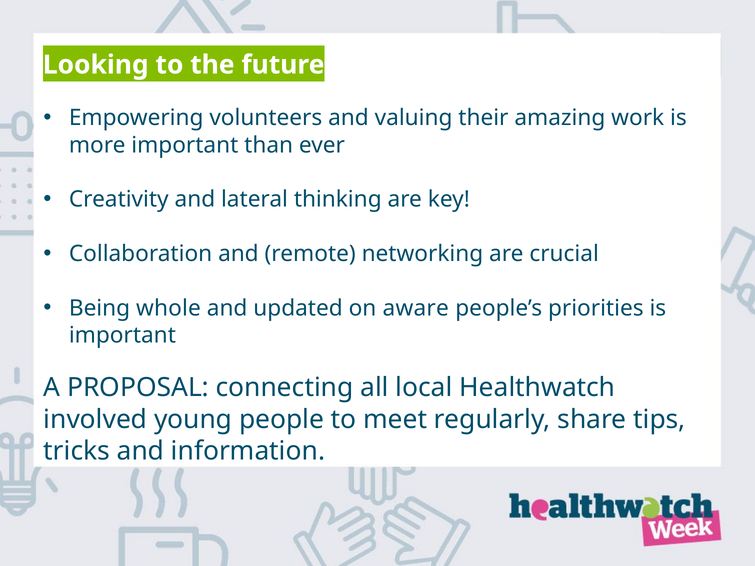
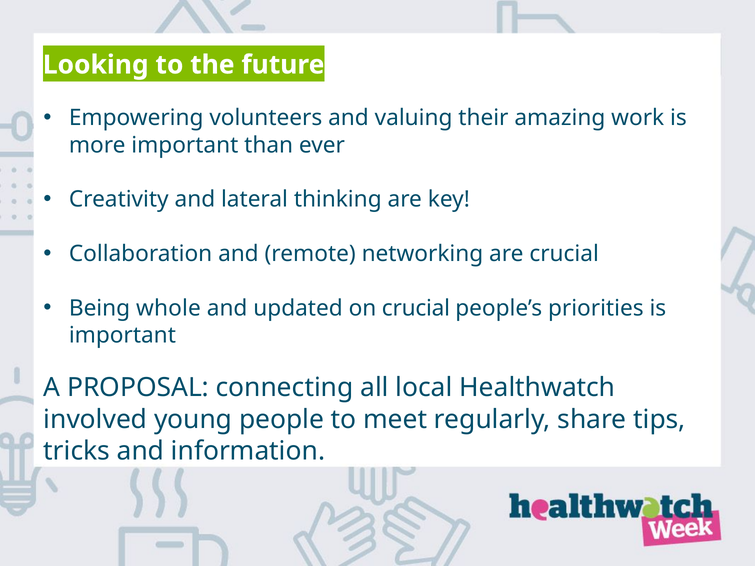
on aware: aware -> crucial (416, 308)
